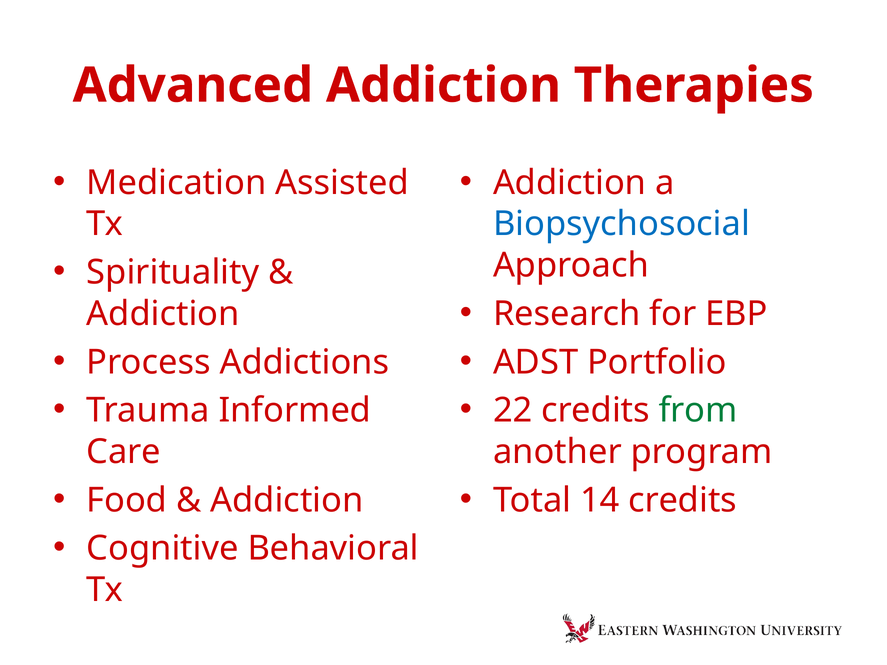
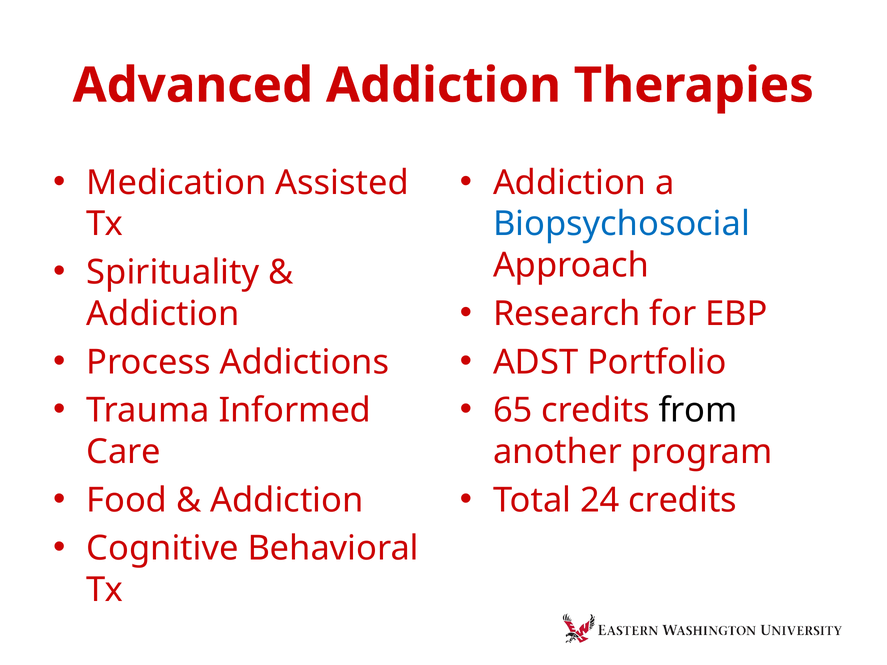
22: 22 -> 65 (513, 411)
from colour: green -> black (698, 411)
14: 14 -> 24 (600, 500)
